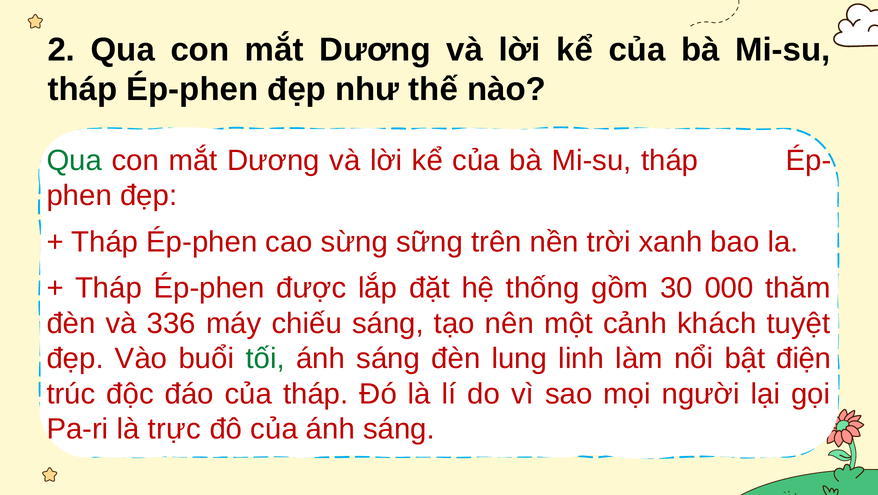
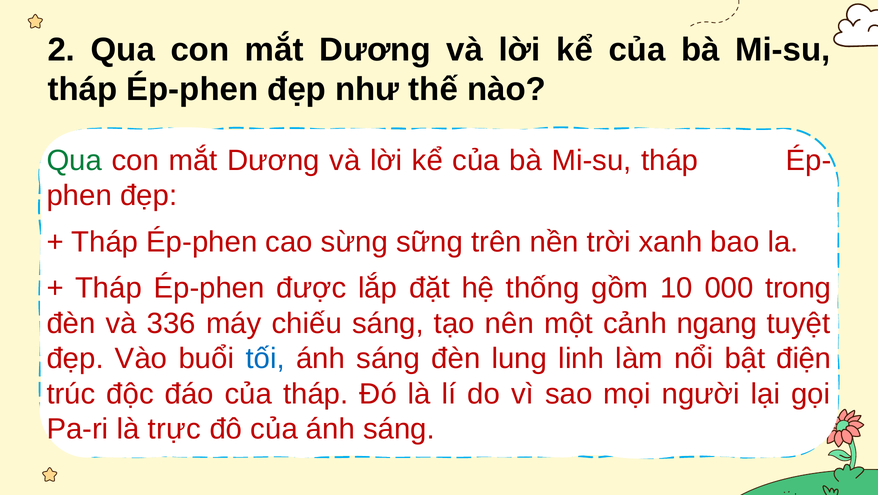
30: 30 -> 10 (676, 288)
thăm: thăm -> trong (798, 288)
khách: khách -> ngang (717, 324)
tối colour: green -> blue (265, 359)
